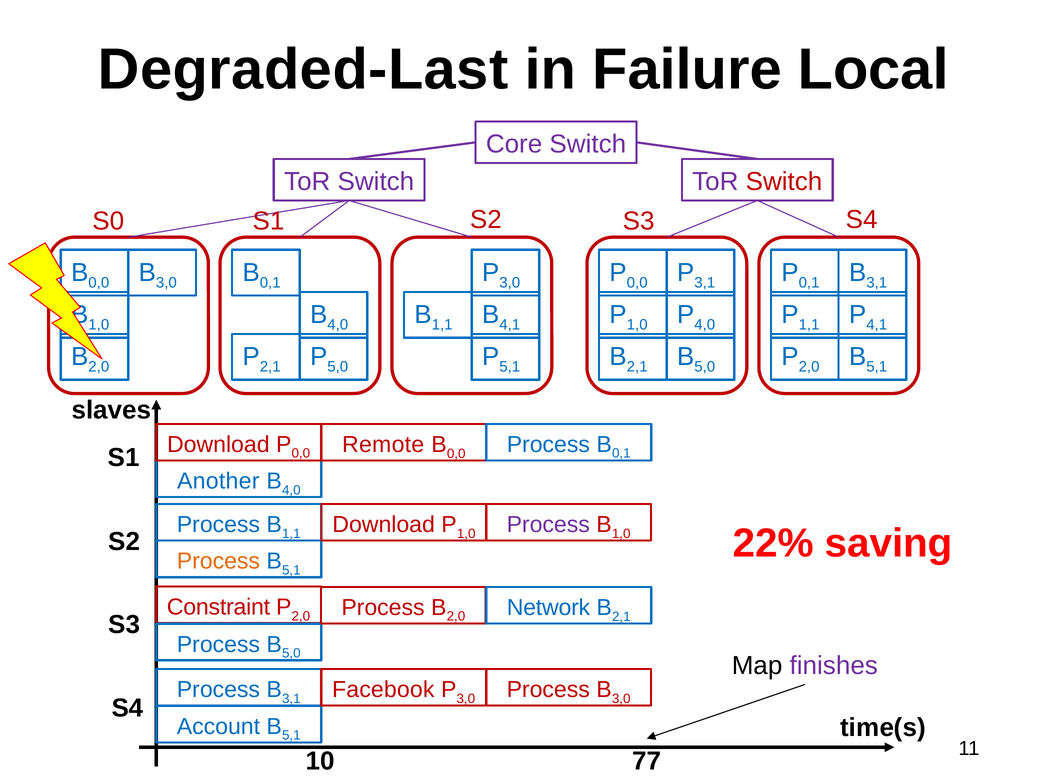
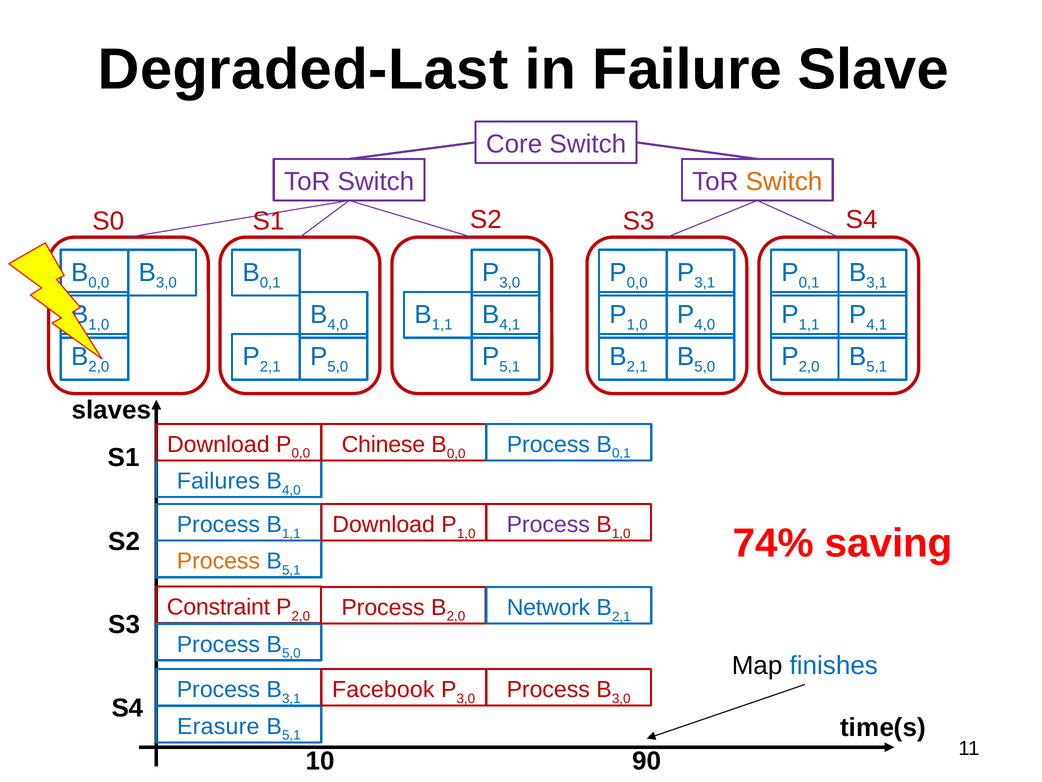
Local: Local -> Slave (873, 70)
Switch colour: red -> orange (784, 181)
Remote: Remote -> Chinese (383, 444)
Another: Another -> Failures (218, 481)
22%: 22% -> 74% (773, 543)
finishes colour: purple -> blue (834, 665)
Account: Account -> Erasure (218, 726)
77: 77 -> 90 (647, 761)
